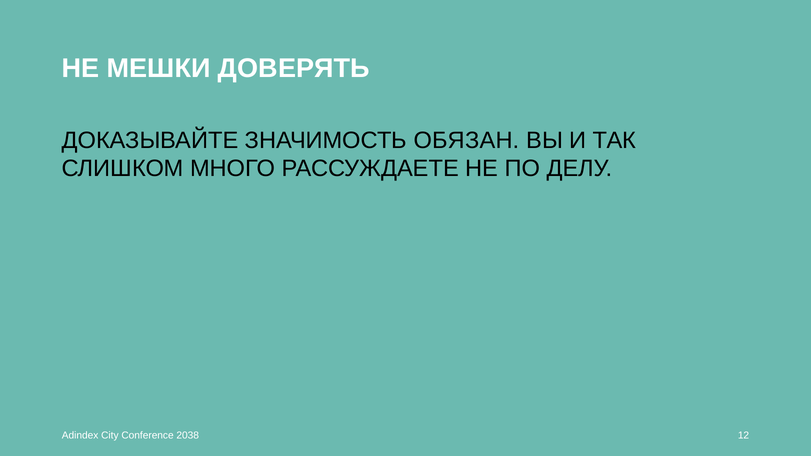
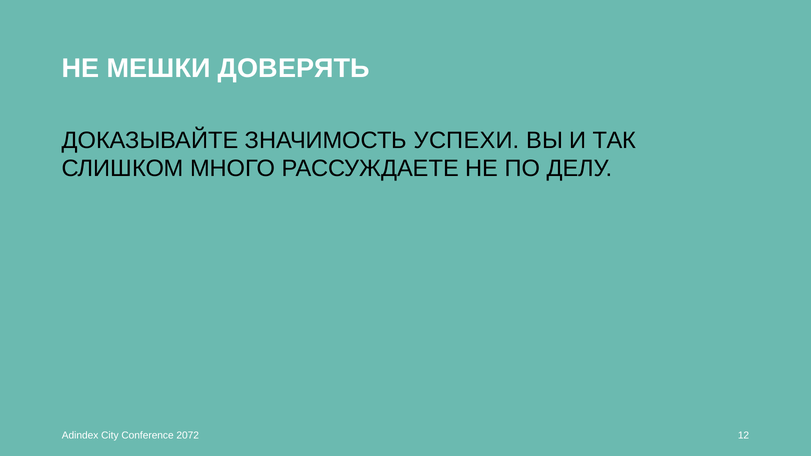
ОБЯЗАН: ОБЯЗАН -> УСПЕХИ (467, 140)
2038: 2038 -> 2072 (188, 436)
